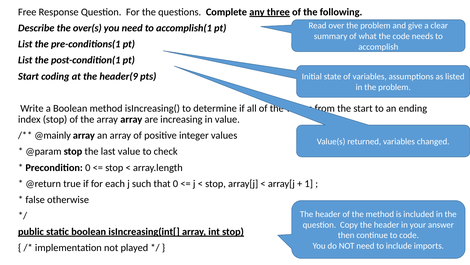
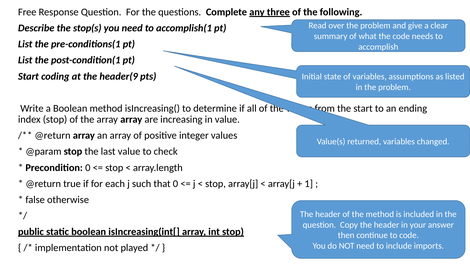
over(s: over(s -> stop(s (87, 28)
@mainly: @mainly -> @return (53, 135)
